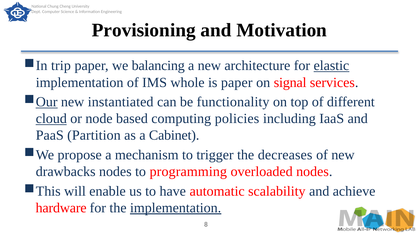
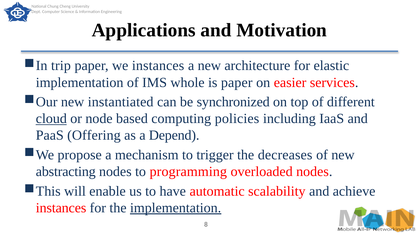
Provisioning: Provisioning -> Applications (144, 30)
we balancing: balancing -> instances (158, 66)
elastic underline: present -> none (331, 66)
signal: signal -> easier (290, 83)
Our underline: present -> none (47, 102)
functionality: functionality -> synchronized (233, 102)
Partition: Partition -> Offering (94, 136)
Cabinet: Cabinet -> Depend (174, 136)
drawbacks: drawbacks -> abstracting (66, 172)
hardware: hardware -> instances (61, 208)
